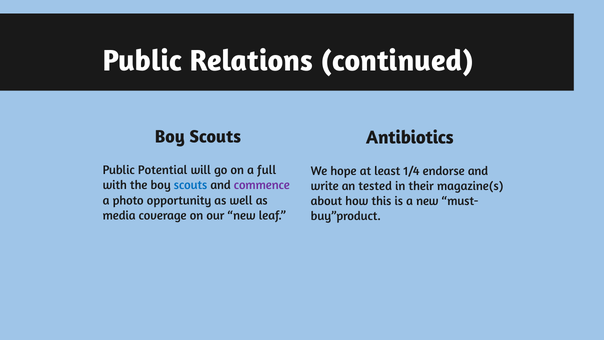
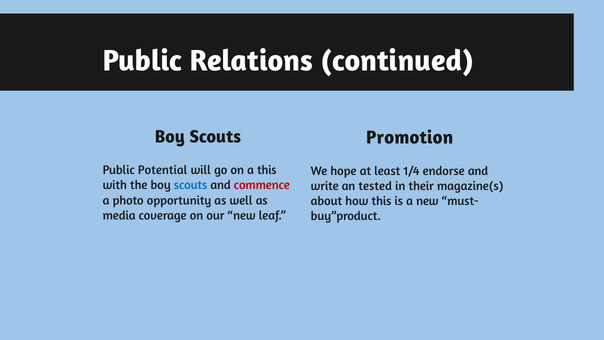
Antibiotics: Antibiotics -> Promotion (410, 137)
a full: full -> this (267, 170)
commence colour: purple -> red (262, 185)
